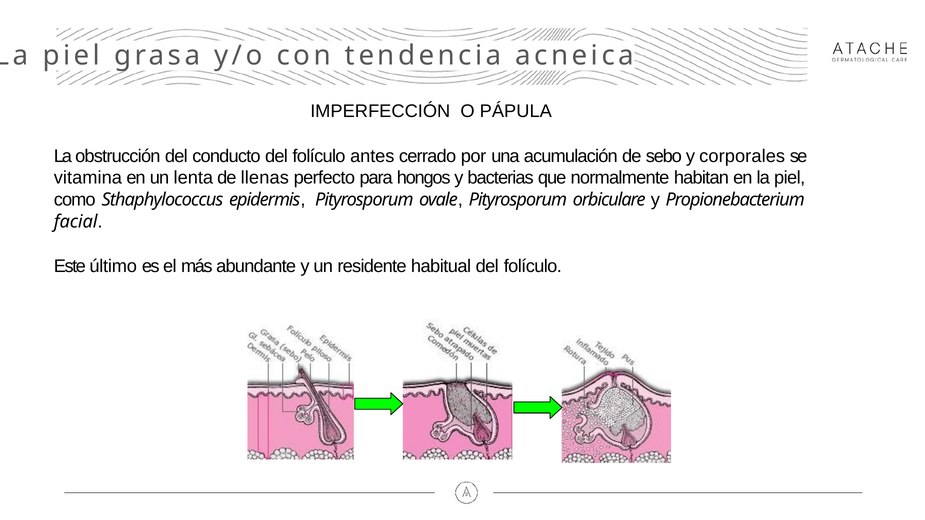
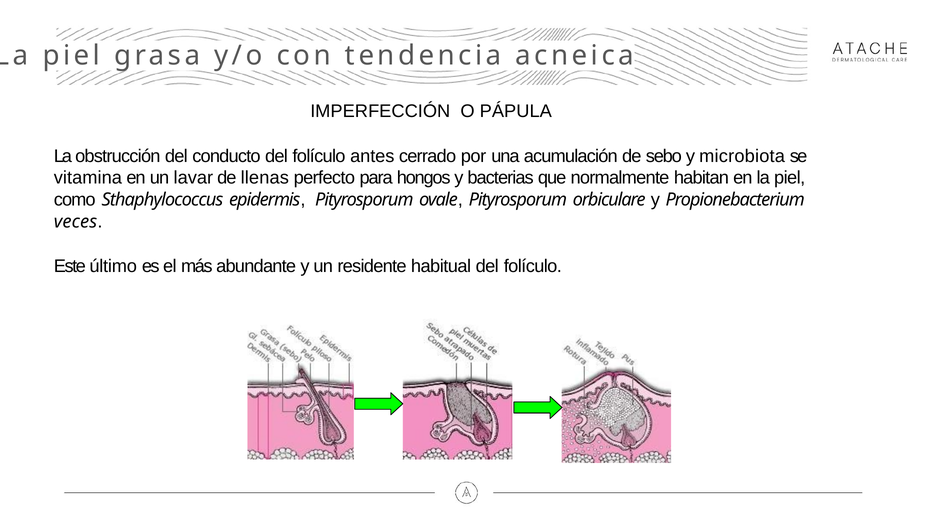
corporales: corporales -> microbiota (742, 156)
lenta: lenta -> lavar (193, 178)
facial: facial -> veces (76, 222)
